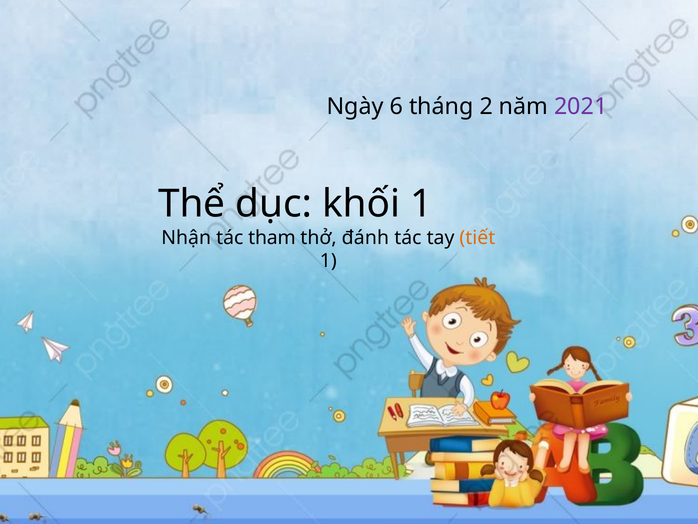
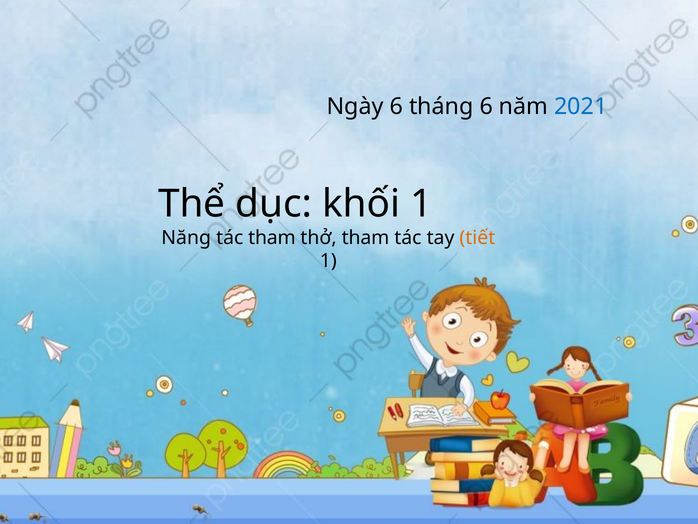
tháng 2: 2 -> 6 (486, 106)
2021 colour: purple -> blue (581, 106)
Nhận: Nhận -> Năng (186, 237)
thở đánh: đánh -> tham (366, 237)
